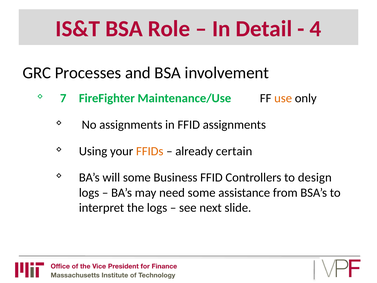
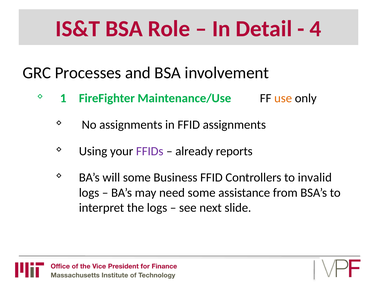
7: 7 -> 1 (63, 98)
FFIDs colour: orange -> purple (150, 151)
certain: certain -> reports (234, 151)
design: design -> invalid (315, 177)
